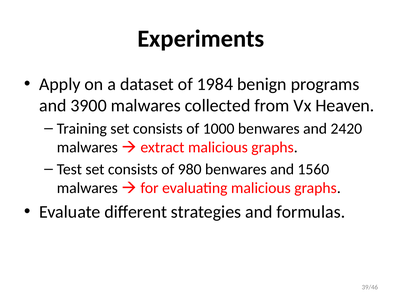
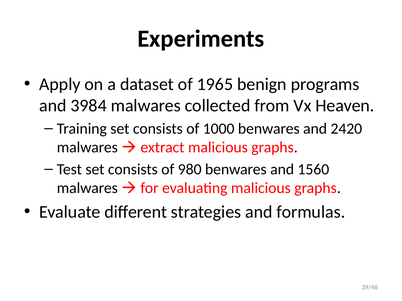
1984: 1984 -> 1965 (215, 84)
3900: 3900 -> 3984 (89, 106)
